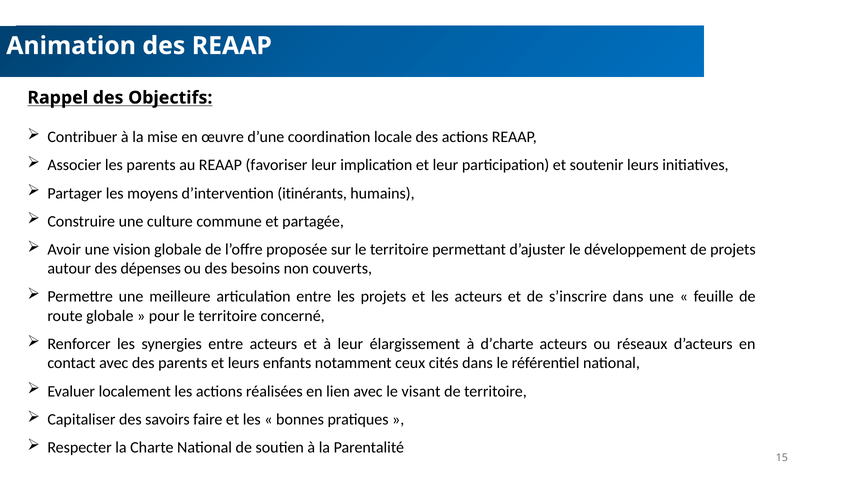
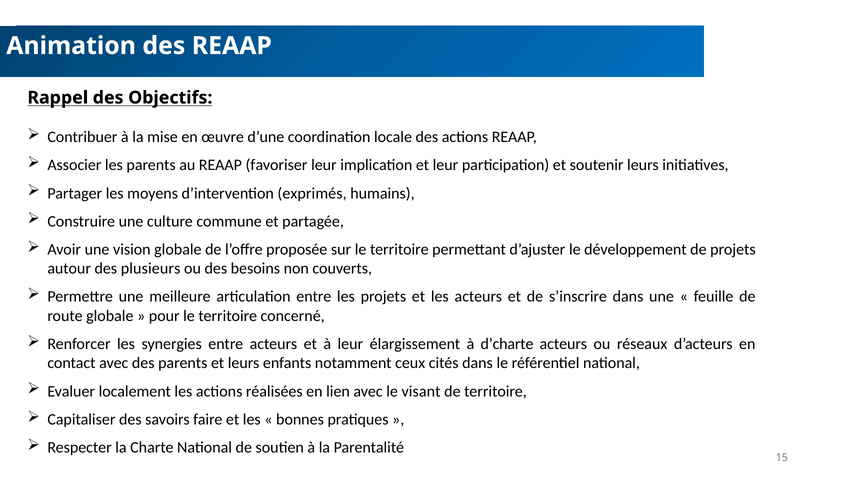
itinérants: itinérants -> exprimés (312, 193)
dépenses: dépenses -> plusieurs (151, 269)
